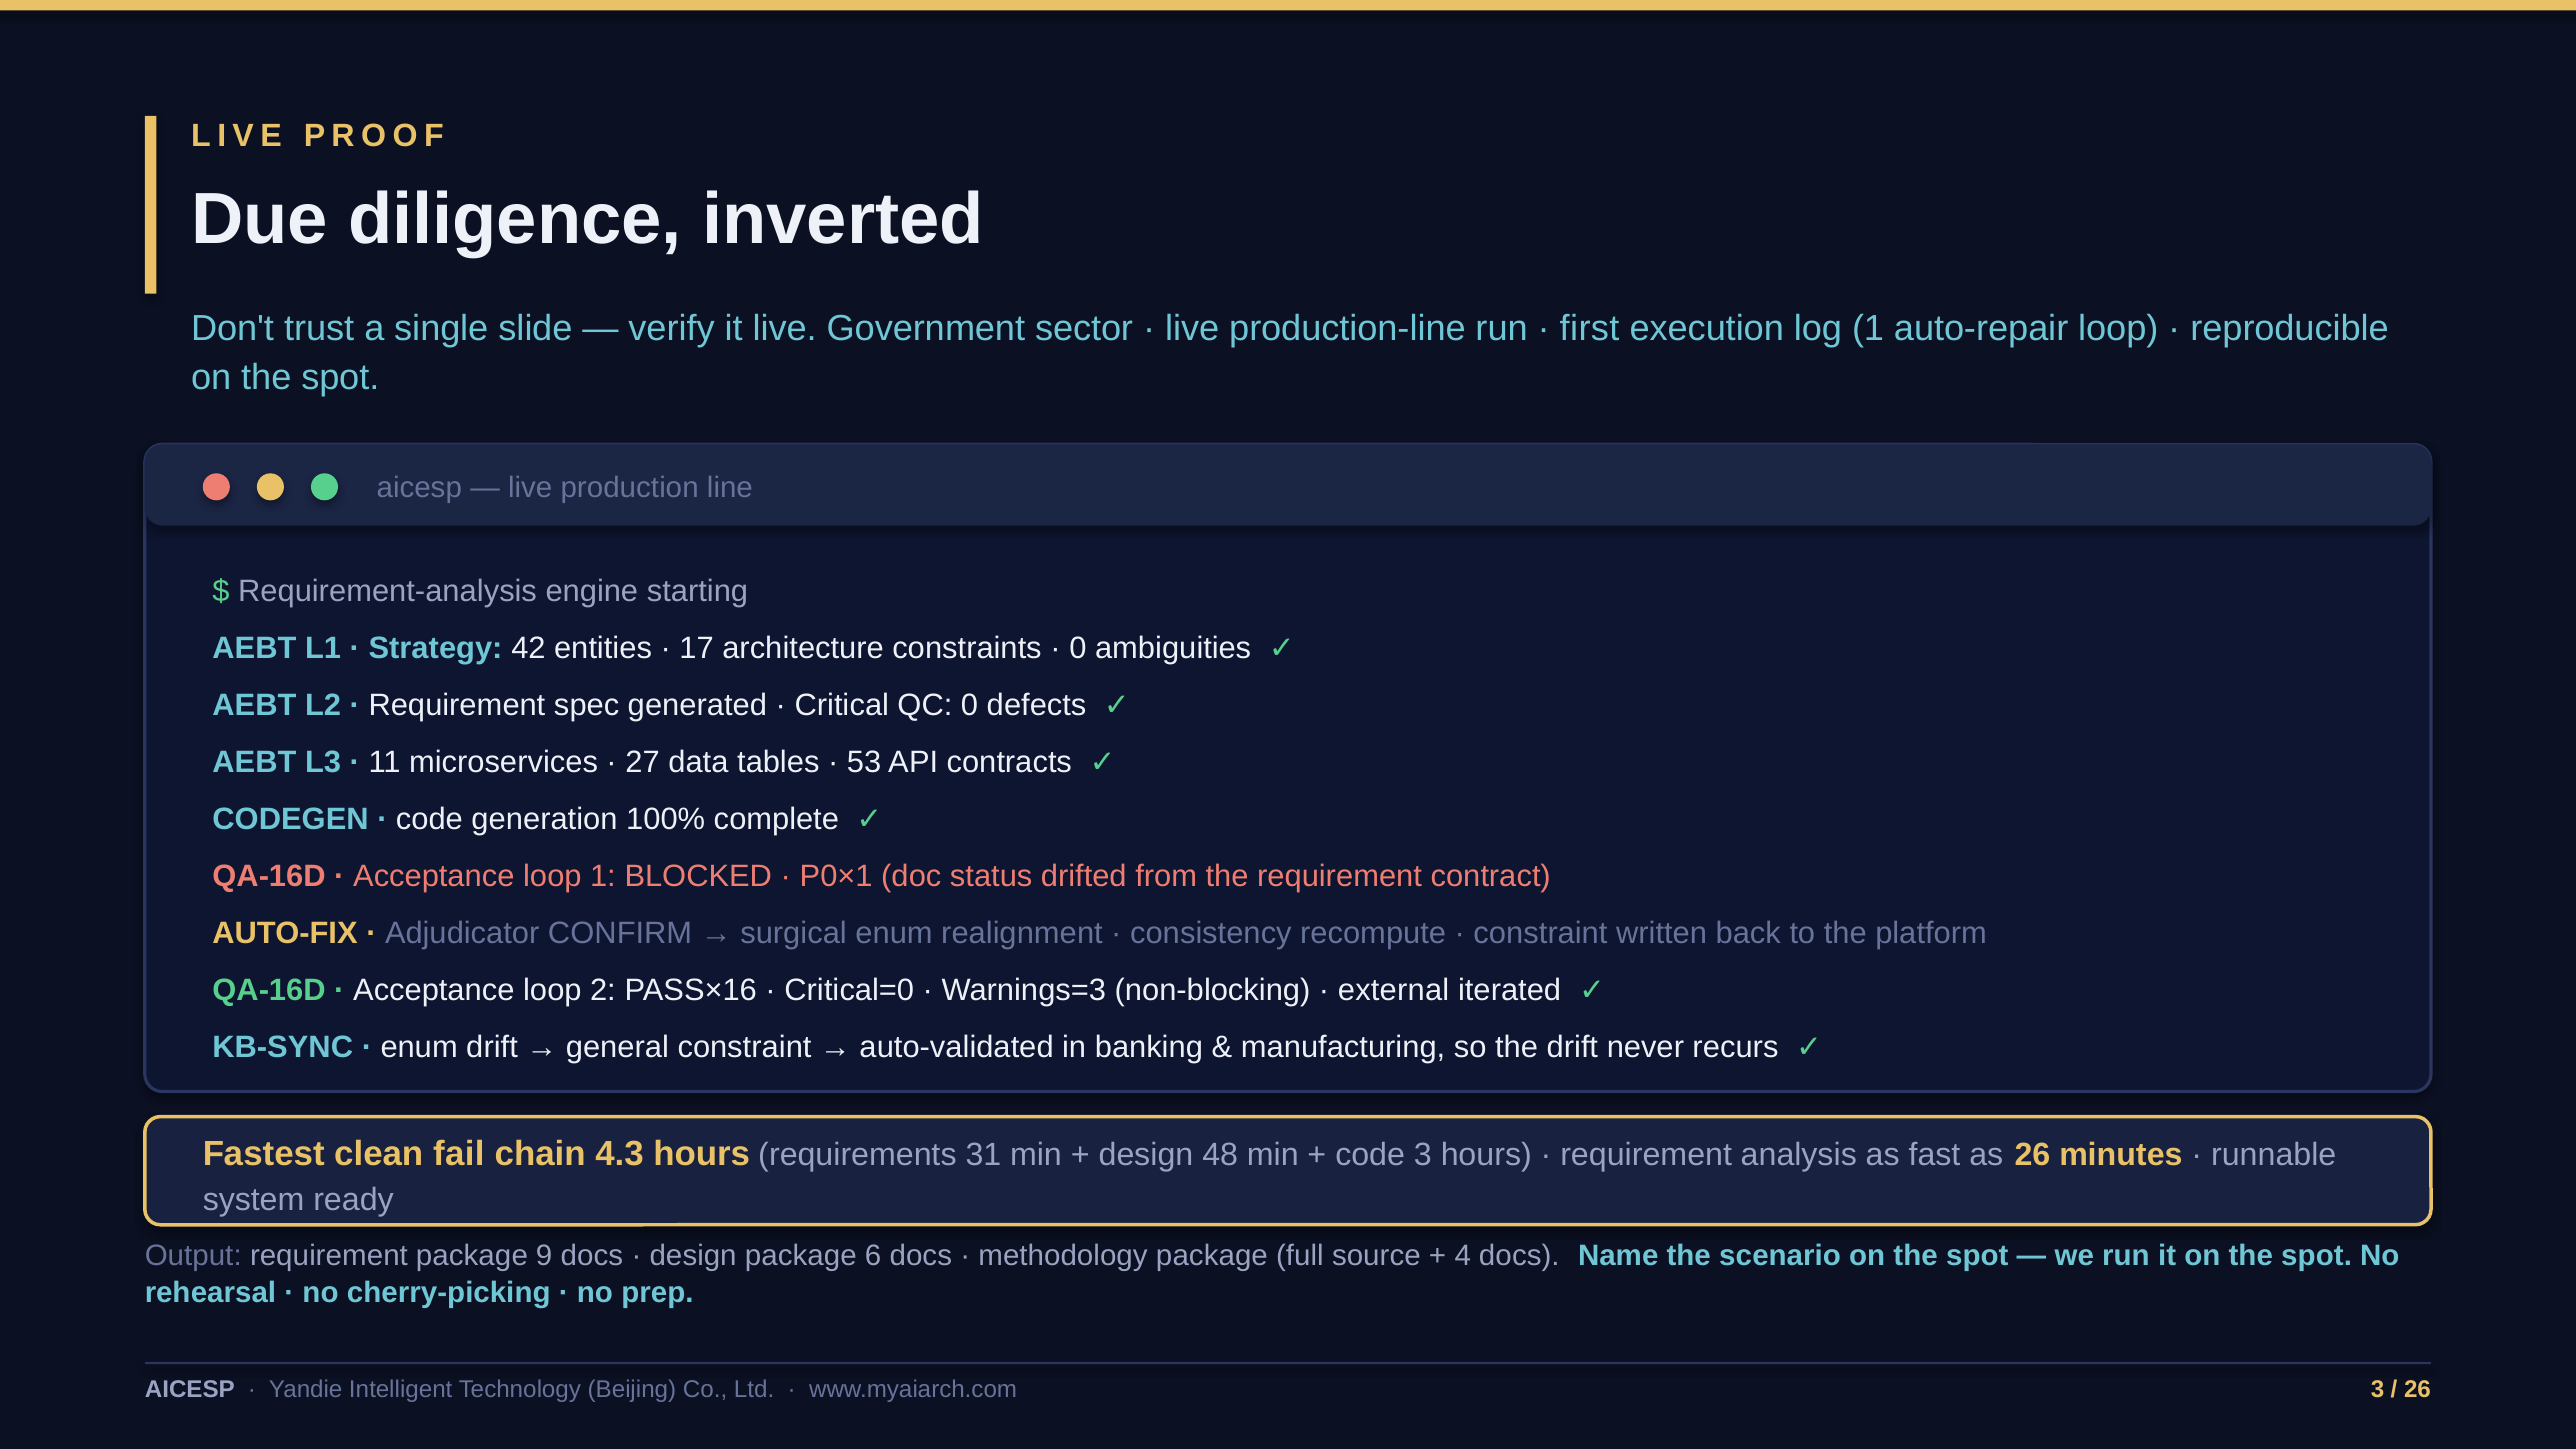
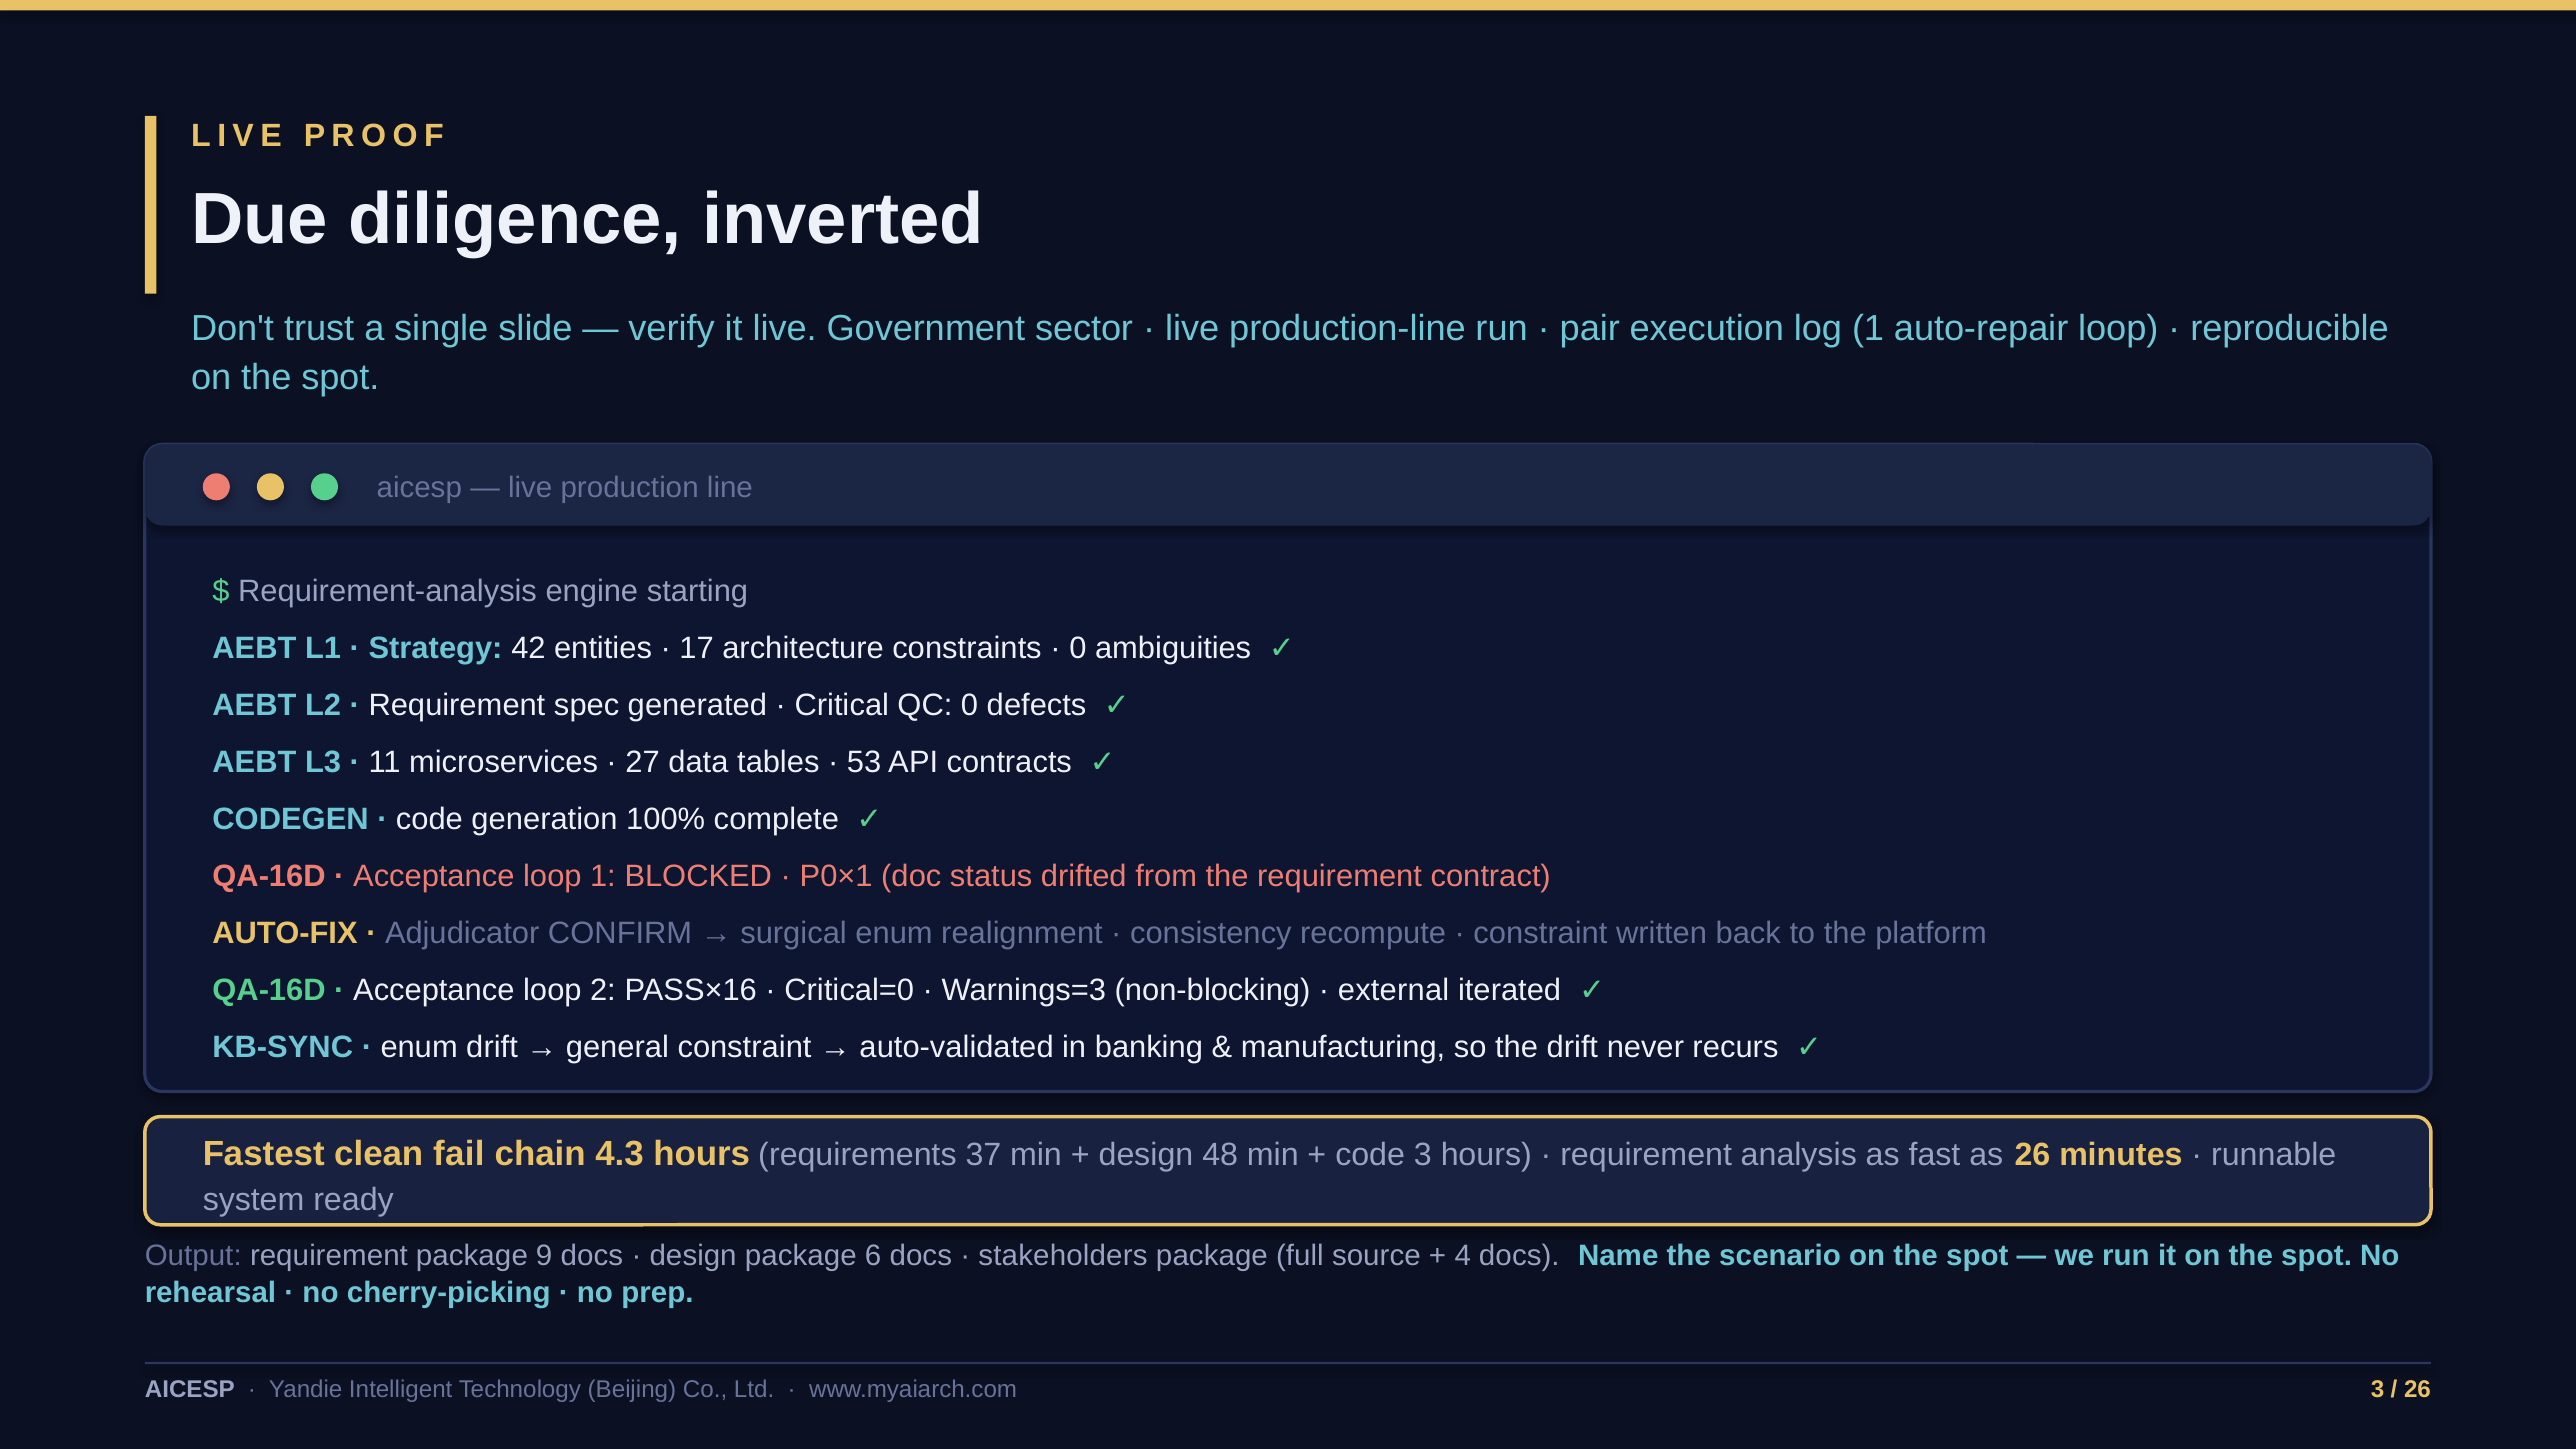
first: first -> pair (1590, 329)
31: 31 -> 37 (983, 1155)
methodology: methodology -> stakeholders (1063, 1256)
